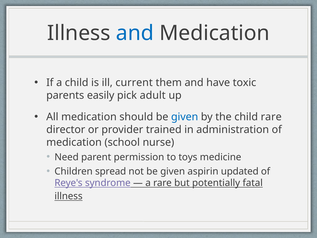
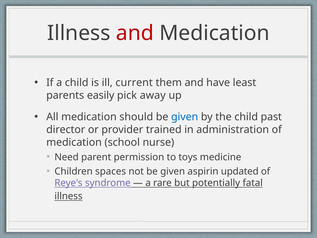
and colour: blue -> red (135, 33)
toxic: toxic -> least (245, 83)
adult: adult -> away (153, 95)
child rare: rare -> past (271, 117)
spread: spread -> spaces (111, 171)
